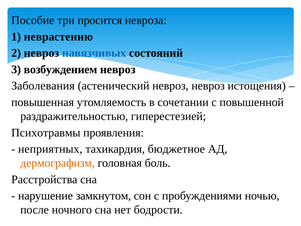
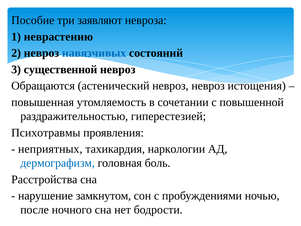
просится: просится -> заявляют (100, 20)
возбуждением: возбуждением -> существенной (61, 69)
Заболевания: Заболевания -> Обращаются (43, 86)
бюджетное: бюджетное -> наркологии (176, 149)
дермографизм colour: orange -> blue (58, 163)
